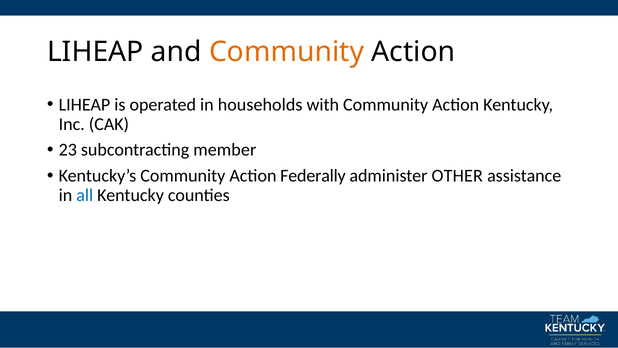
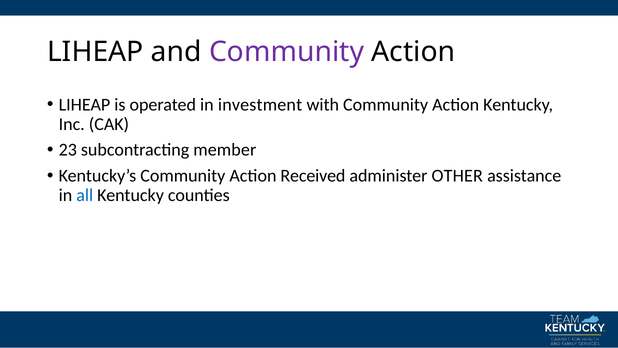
Community colour: orange -> purple (287, 52)
households: households -> investment (260, 104)
Federally: Federally -> Received (313, 176)
